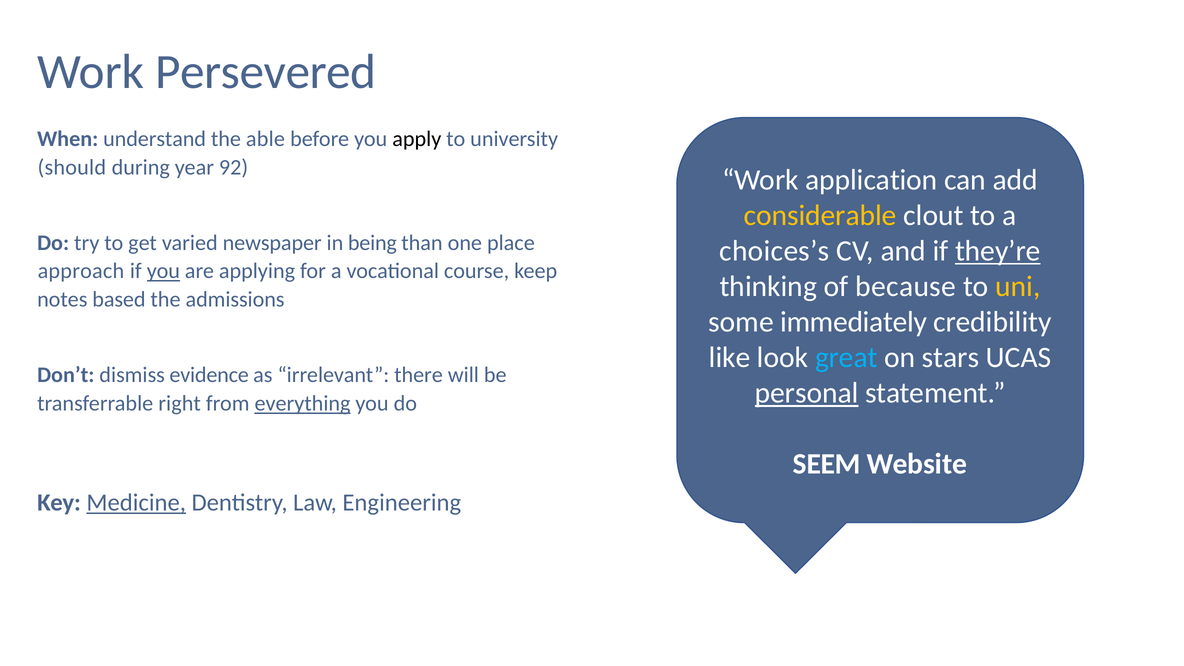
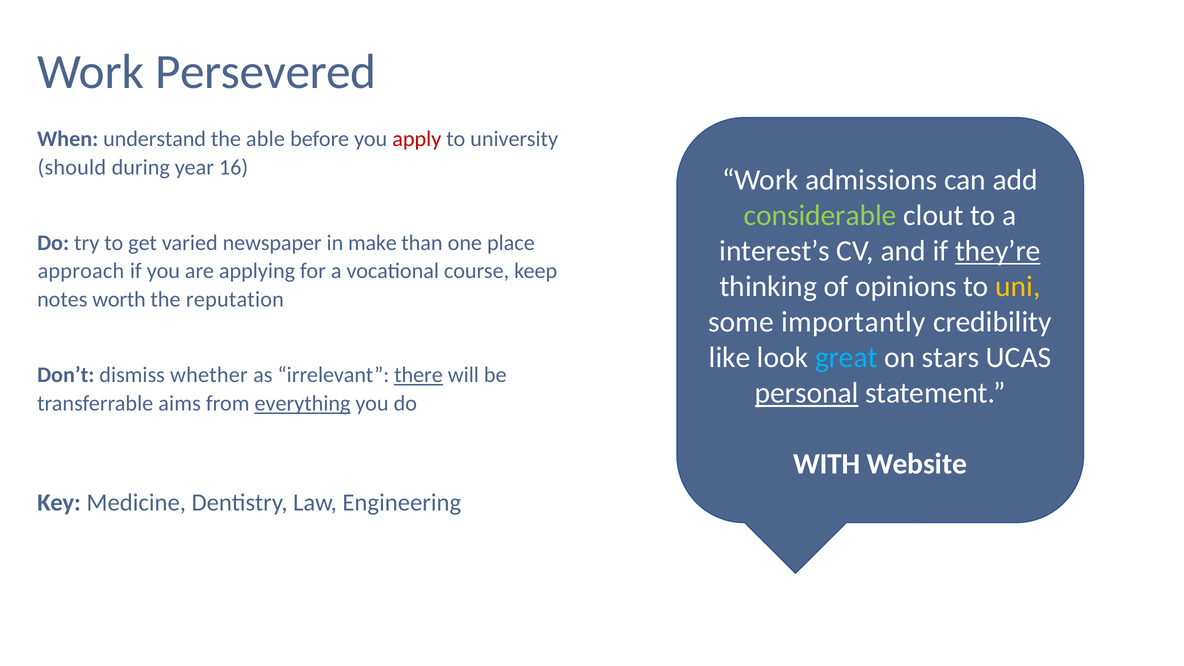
apply colour: black -> red (417, 139)
92: 92 -> 16 (234, 167)
application: application -> admissions (871, 180)
considerable colour: yellow -> light green (820, 216)
being: being -> make (372, 243)
choices’s: choices’s -> interest’s (775, 251)
you underline: present -> none (163, 271)
because: because -> opinions (906, 287)
based: based -> worth (119, 300)
admissions: admissions -> reputation (235, 300)
immediately: immediately -> importantly (853, 322)
evidence: evidence -> whether (209, 375)
there underline: none -> present (418, 375)
right: right -> aims (180, 404)
SEEM: SEEM -> WITH (827, 464)
Medicine underline: present -> none (136, 503)
